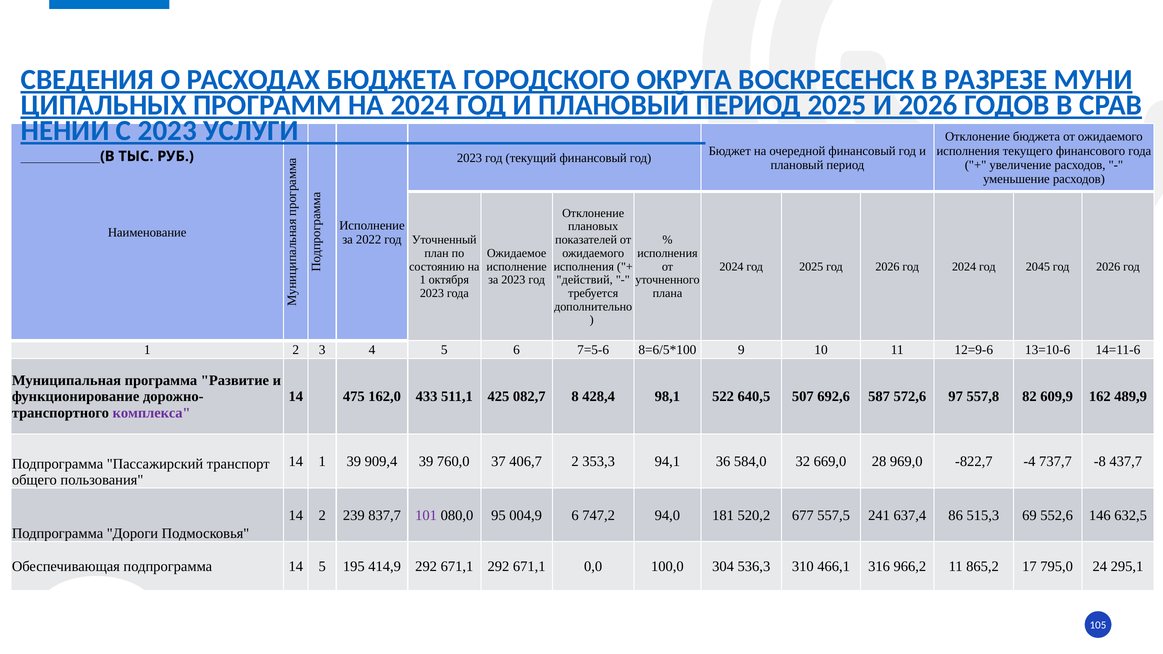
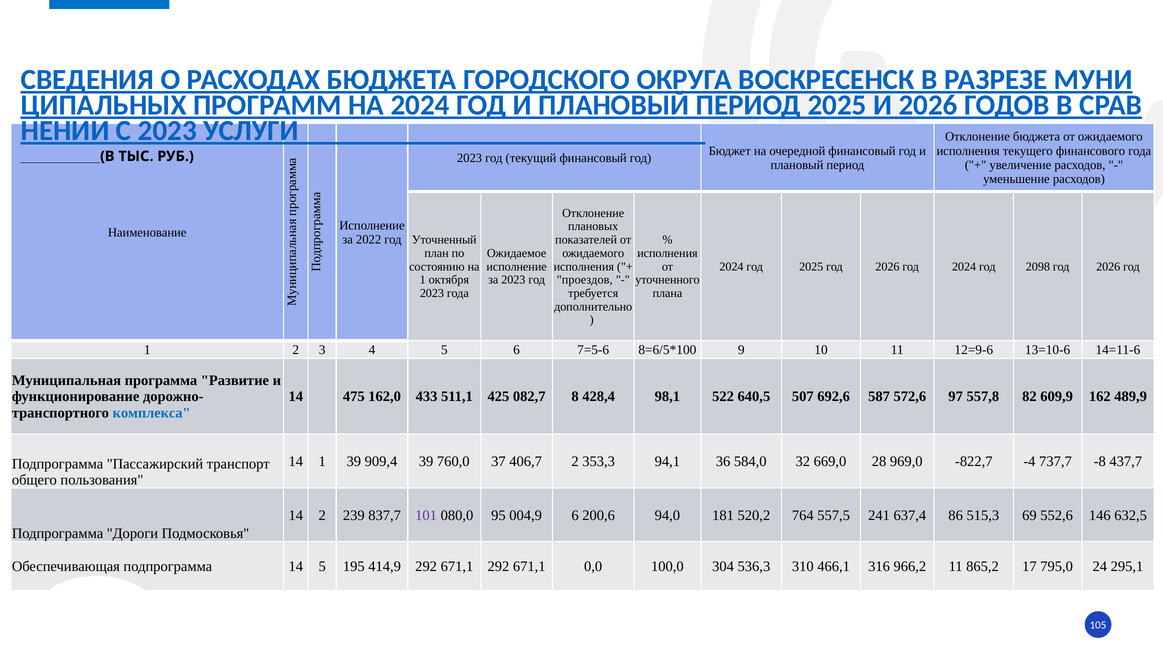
2045: 2045 -> 2098 (1038, 267)
действий: действий -> проездов (585, 280)
комплекса colour: purple -> blue (152, 413)
747,2: 747,2 -> 200,6 (599, 515)
677: 677 -> 764 (803, 515)
